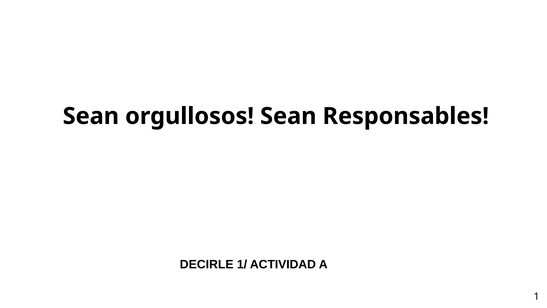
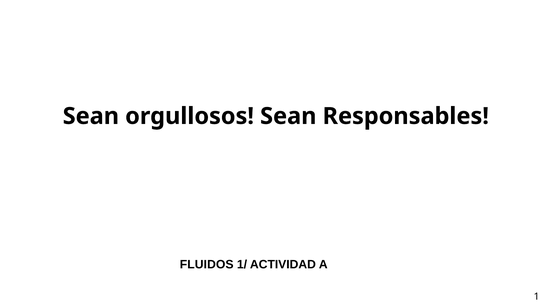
DECIRLE: DECIRLE -> FLUIDOS (207, 264)
